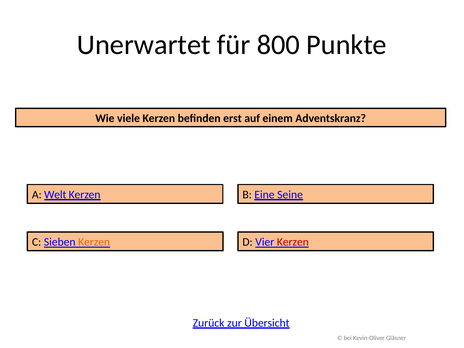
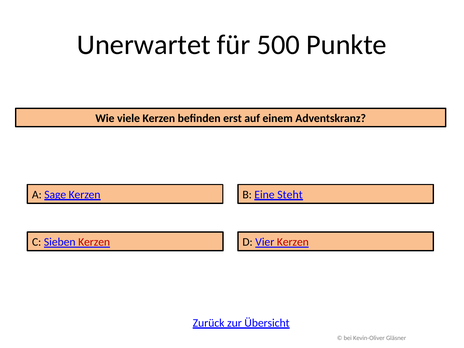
800: 800 -> 500 (278, 45)
Welt: Welt -> Sage (55, 195)
Seine: Seine -> Steht (290, 195)
Kerzen colour: orange -> red (94, 242)
